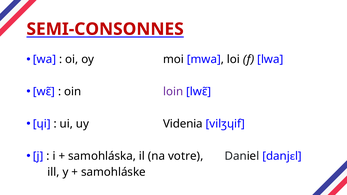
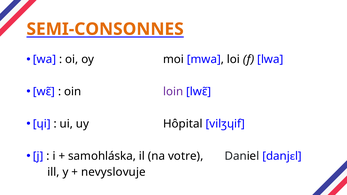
SEMI-CONSONNES colour: red -> orange (105, 29)
Videnia: Videnia -> Hôpital (183, 124)
samohláske: samohláske -> nevyslovuje (113, 172)
